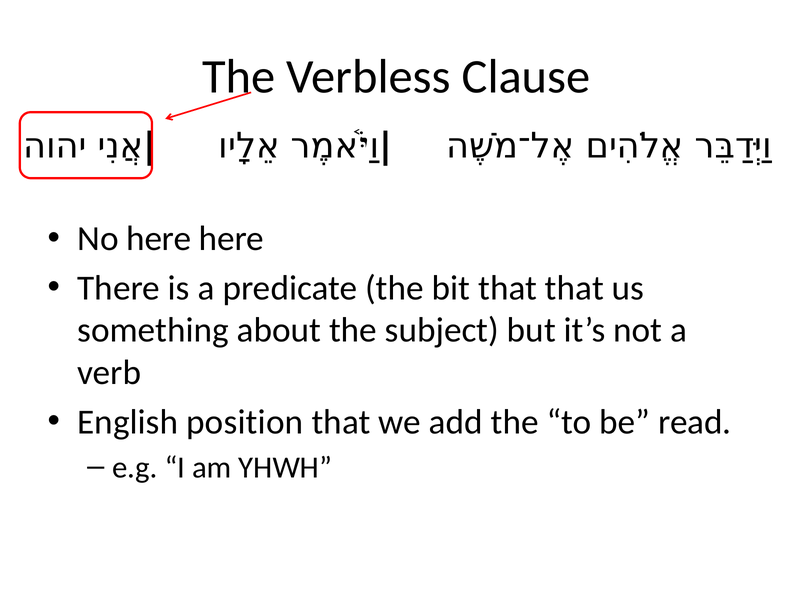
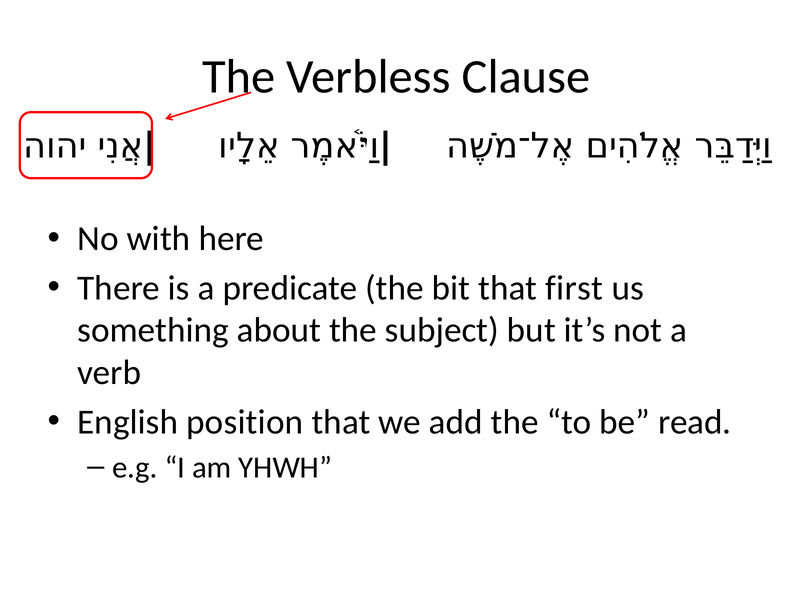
No here: here -> with (159, 239)
that that: that -> first (574, 288)
